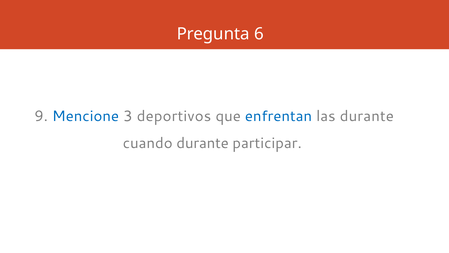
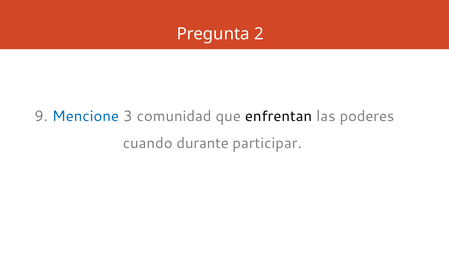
6: 6 -> 2 (259, 34)
deportivos: deportivos -> comunidad (174, 116)
enfrentan colour: blue -> black (278, 116)
las durante: durante -> poderes (367, 116)
